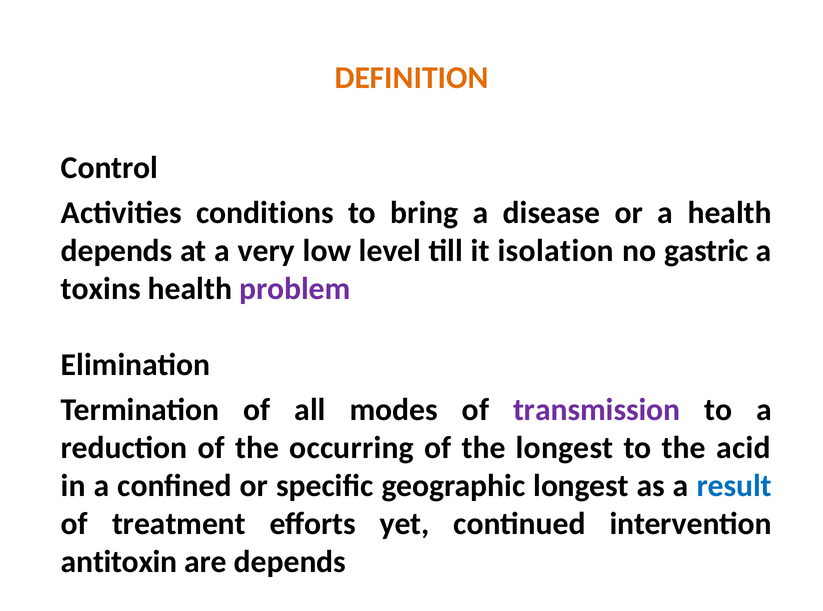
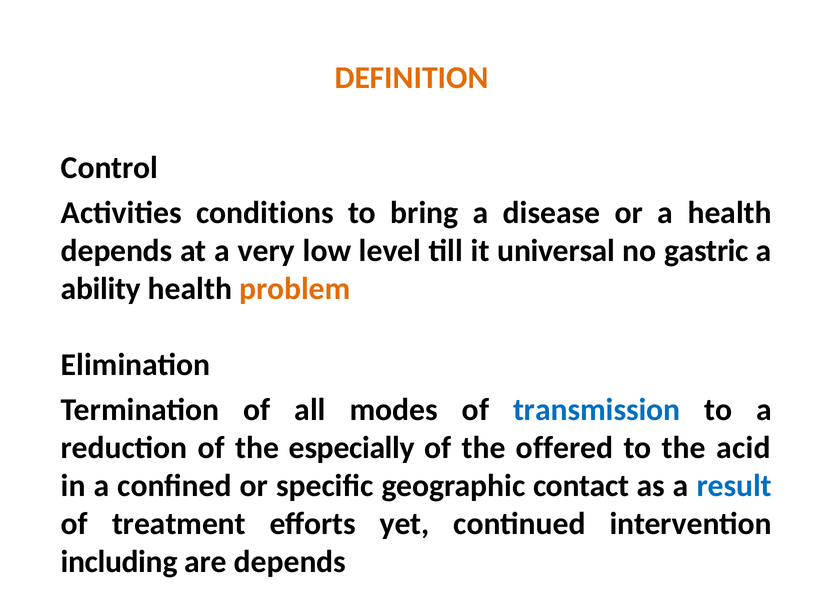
isolation: isolation -> universal (556, 251)
toxins: toxins -> ability (101, 289)
problem colour: purple -> orange (295, 289)
transmission colour: purple -> blue (597, 410)
occurring: occurring -> especially (352, 448)
the longest: longest -> offered (565, 448)
geographic longest: longest -> contact (581, 486)
antitoxin: antitoxin -> including (119, 562)
